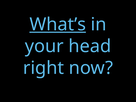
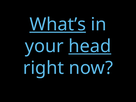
head underline: none -> present (90, 46)
